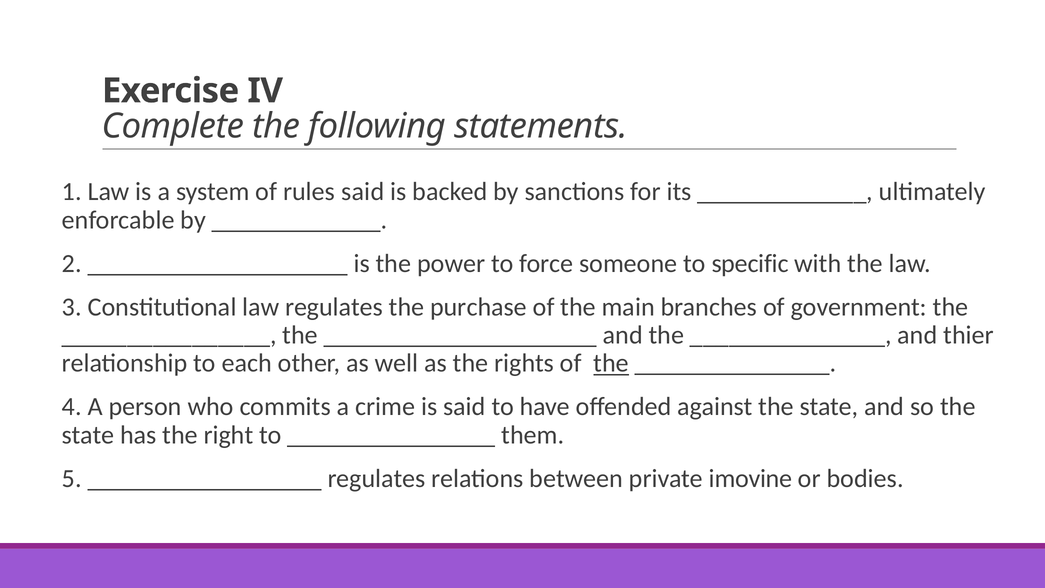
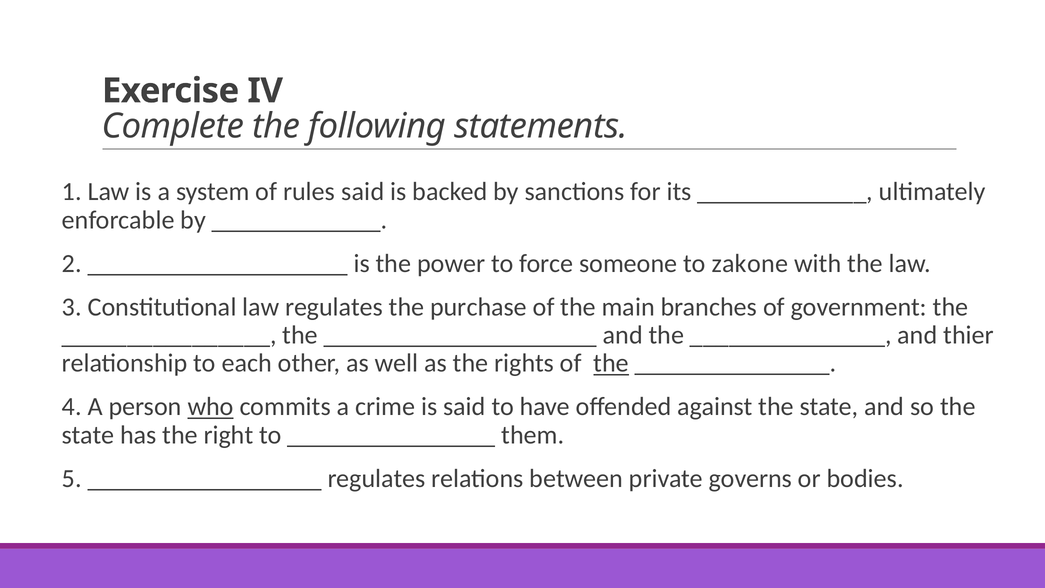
specific: specific -> zakone (750, 263)
who underline: none -> present (211, 407)
imovine: imovine -> governs (750, 478)
